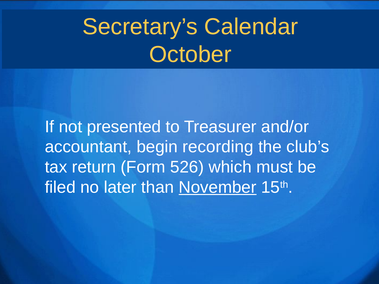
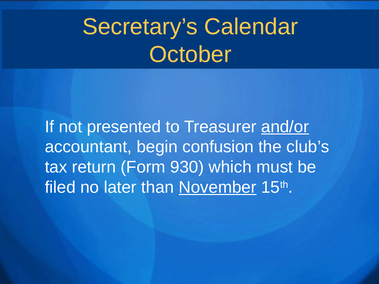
and/or underline: none -> present (285, 127)
recording: recording -> confusion (218, 147)
526: 526 -> 930 (187, 167)
